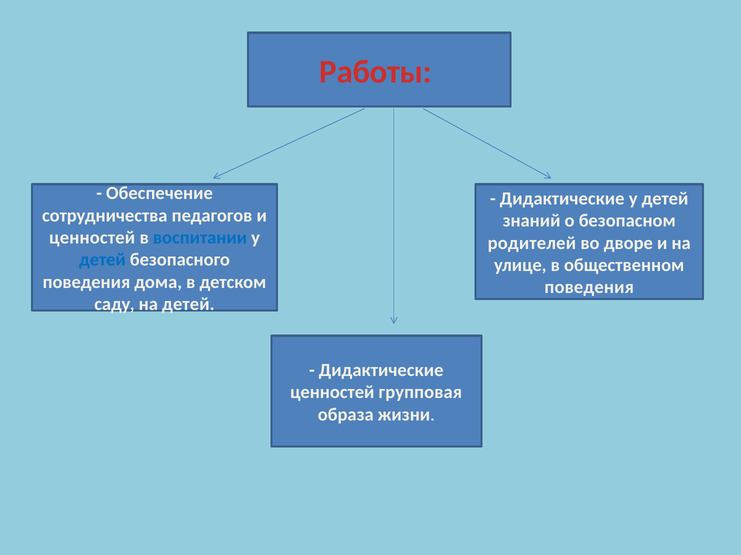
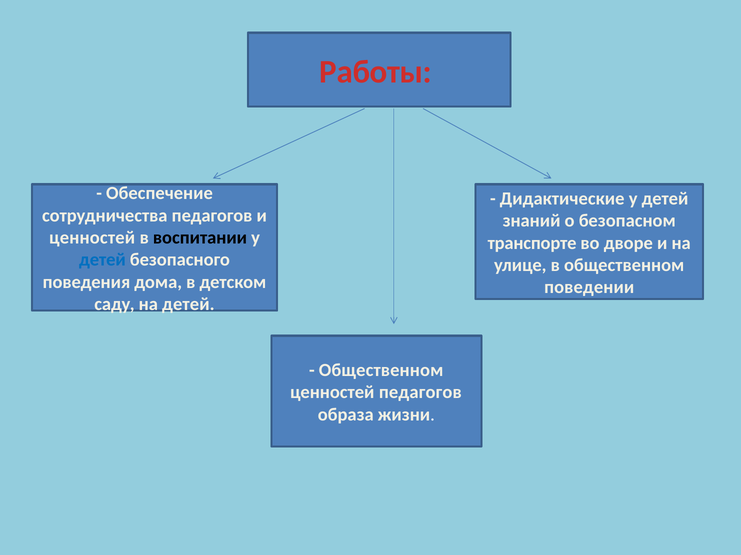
воспитании colour: blue -> black (200, 238)
родителей: родителей -> транспорте (532, 243)
поведения: поведения -> поведении (589, 288)
Дидактические: Дидактические -> Общественном (381, 371)
ценностей групповая: групповая -> педагогов (420, 393)
